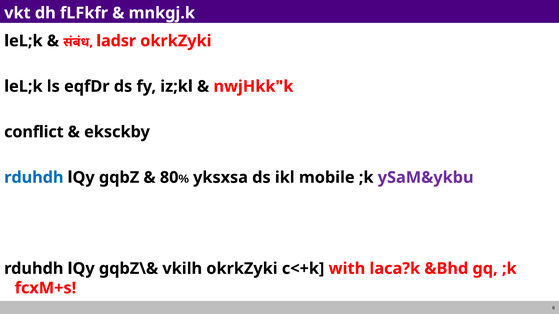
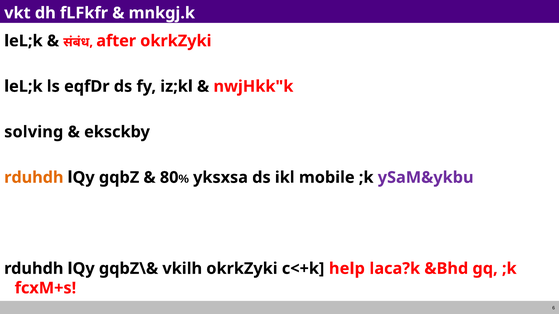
ladsr: ladsr -> after (116, 41)
conflict: conflict -> solving (34, 132)
rduhdh colour: blue -> orange (34, 178)
with: with -> help (347, 269)
